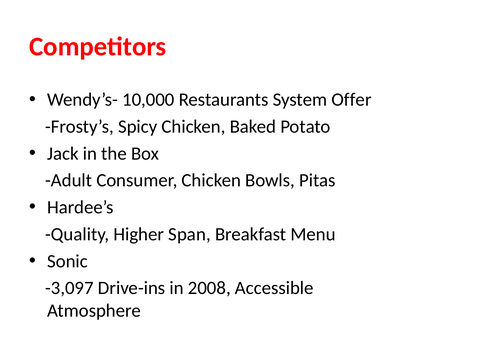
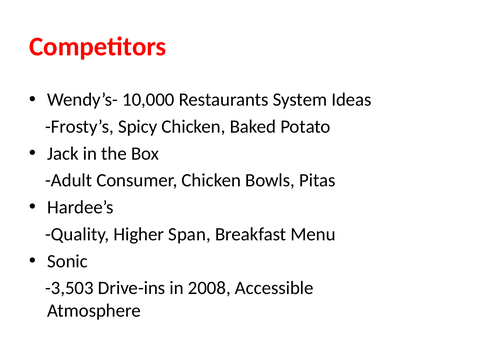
Offer: Offer -> Ideas (352, 100)
-3,097: -3,097 -> -3,503 (69, 288)
